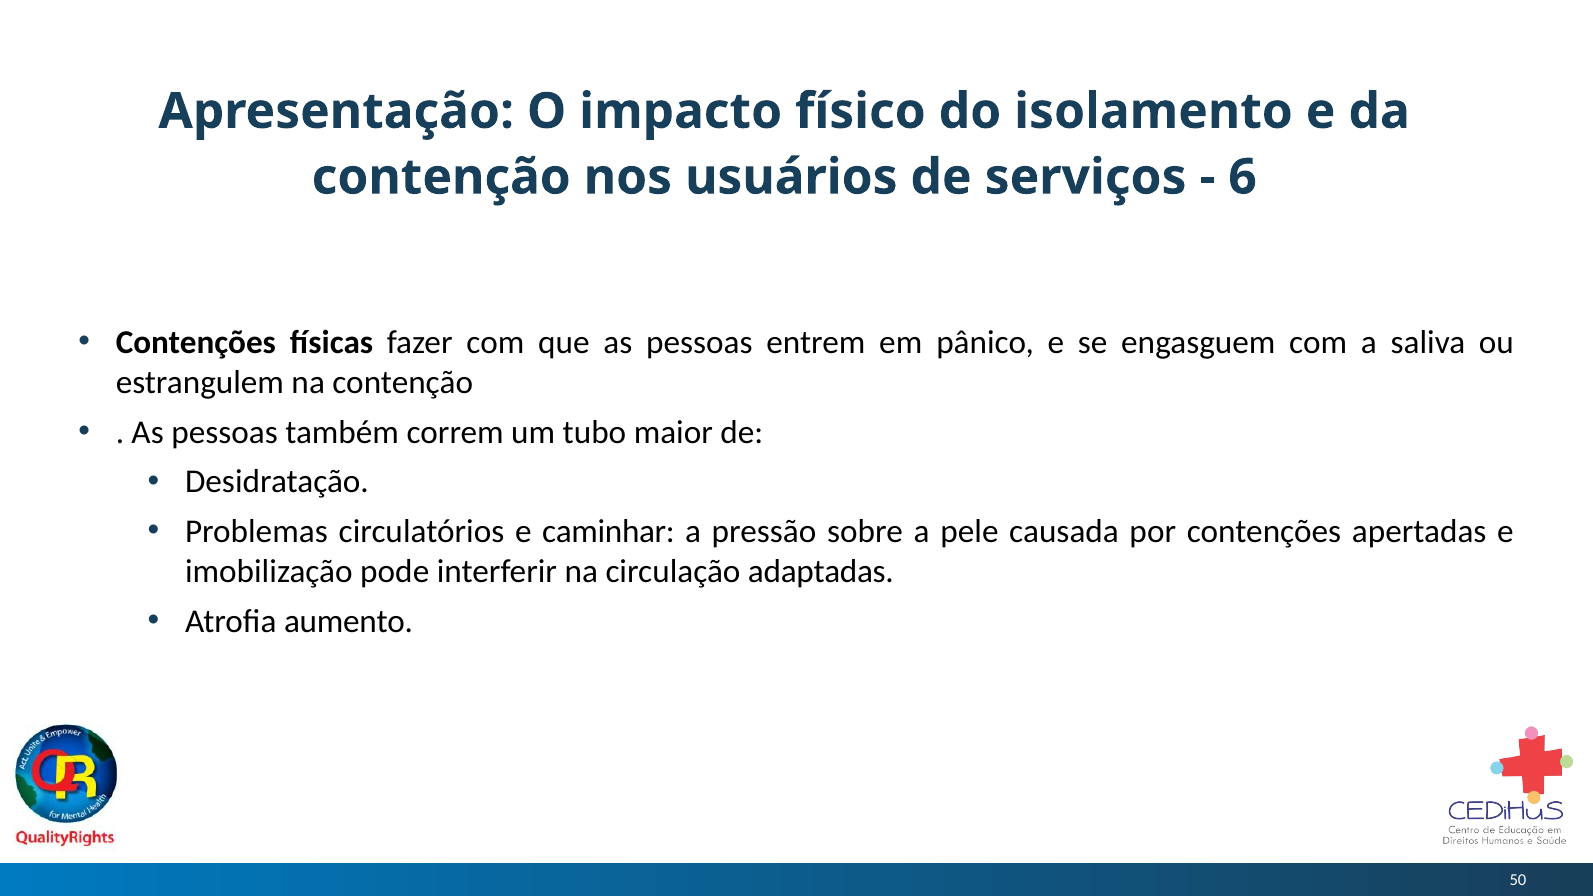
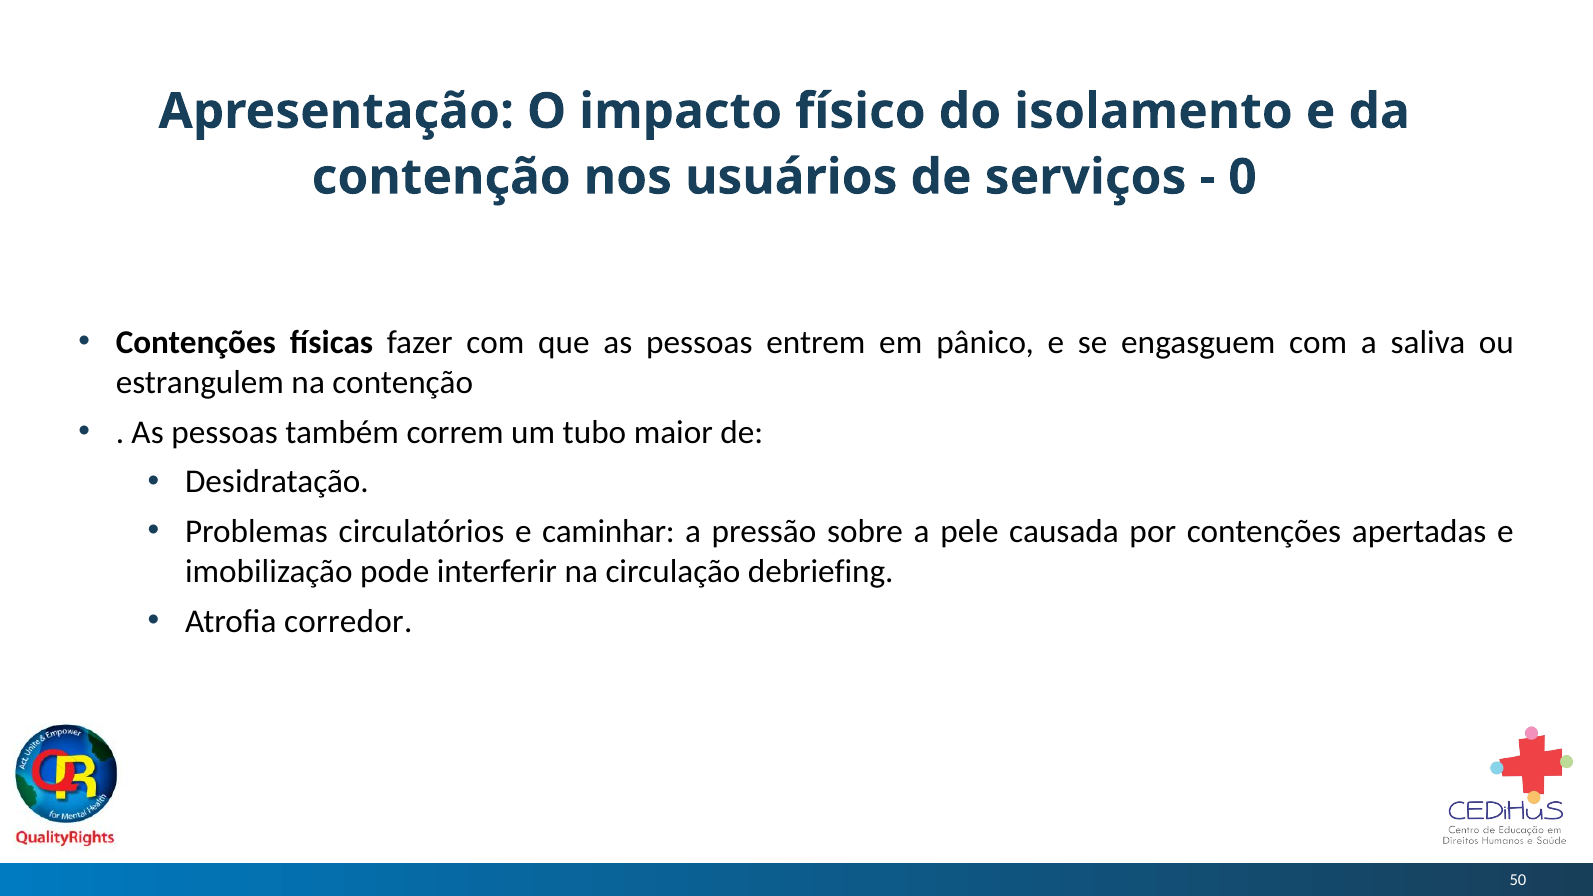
6: 6 -> 0 (1243, 177)
adaptadas: adaptadas -> debriefing (821, 572)
aumento: aumento -> corredor (348, 621)
